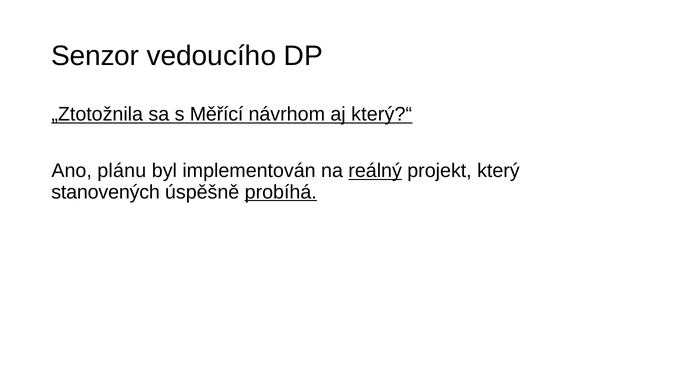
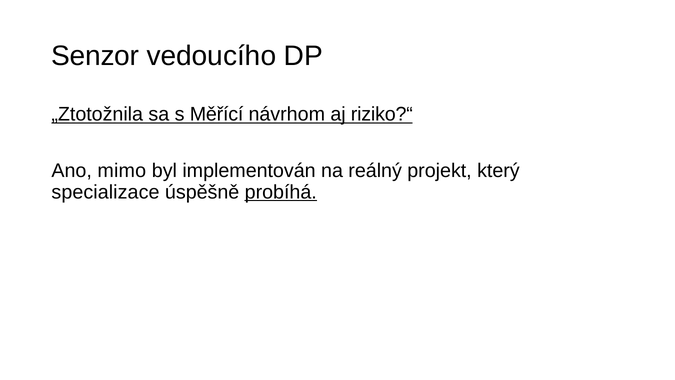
který?“: který?“ -> riziko?“ (382, 114)
plánu: plánu -> mimo (122, 171)
reálný underline: present -> none (375, 171)
stanovených: stanovených -> specializace (105, 192)
